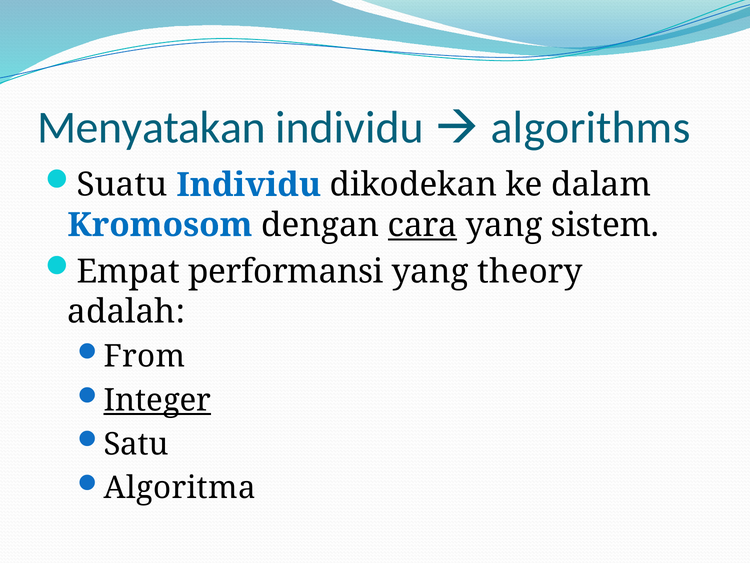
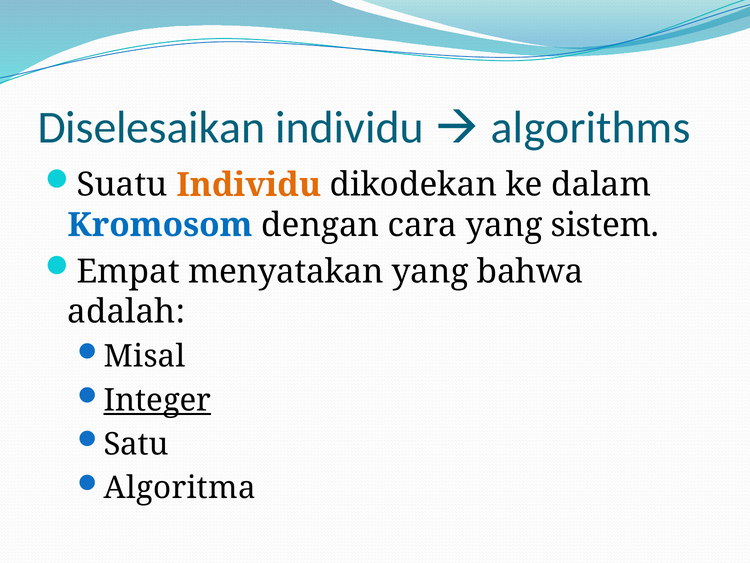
Menyatakan: Menyatakan -> Diselesaikan (151, 127)
Individu colour: blue -> orange (249, 185)
cara underline: present -> none (423, 225)
performansi: performansi -> menyatakan (286, 271)
theory: theory -> bahwa (530, 271)
From: From -> Misal (145, 356)
